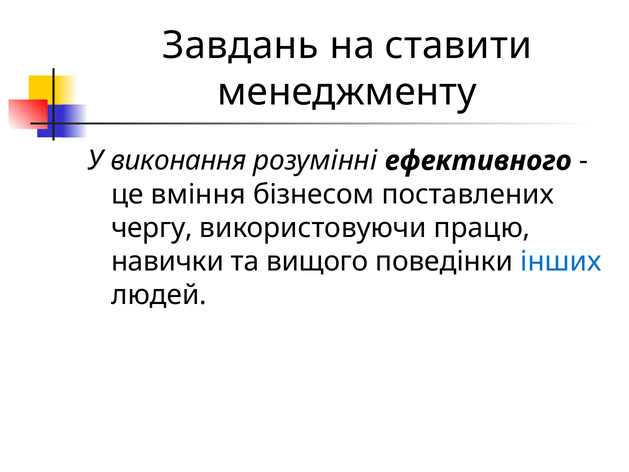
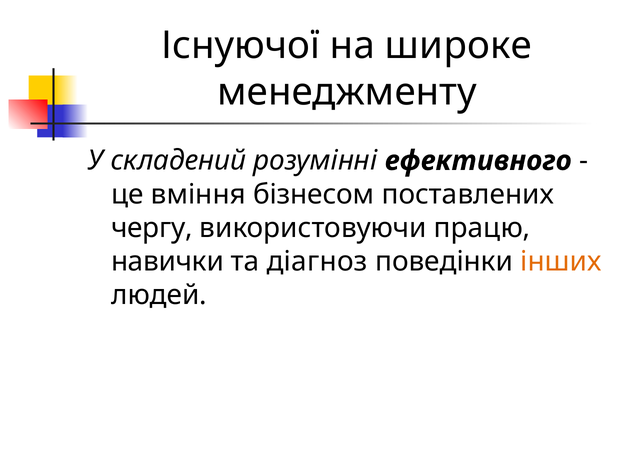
Завдань: Завдань -> Існуючої (241, 46)
ставити: ставити -> широке (458, 46)
виконання: виконання -> складений (178, 161)
вищого: вищого -> діагноз (317, 261)
інших colour: blue -> orange (561, 261)
